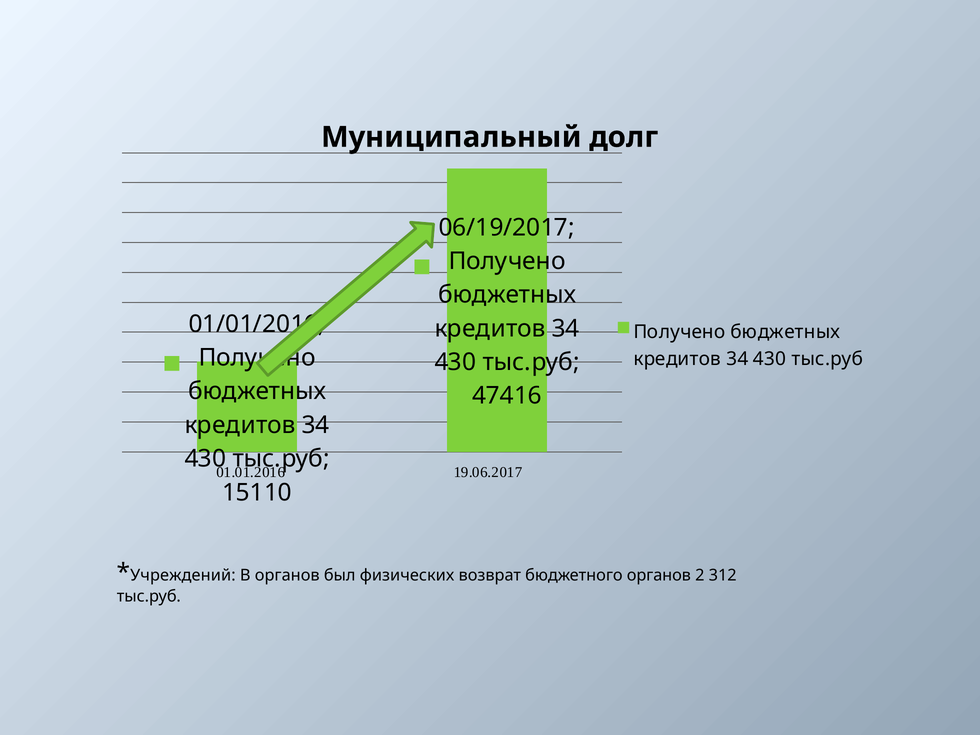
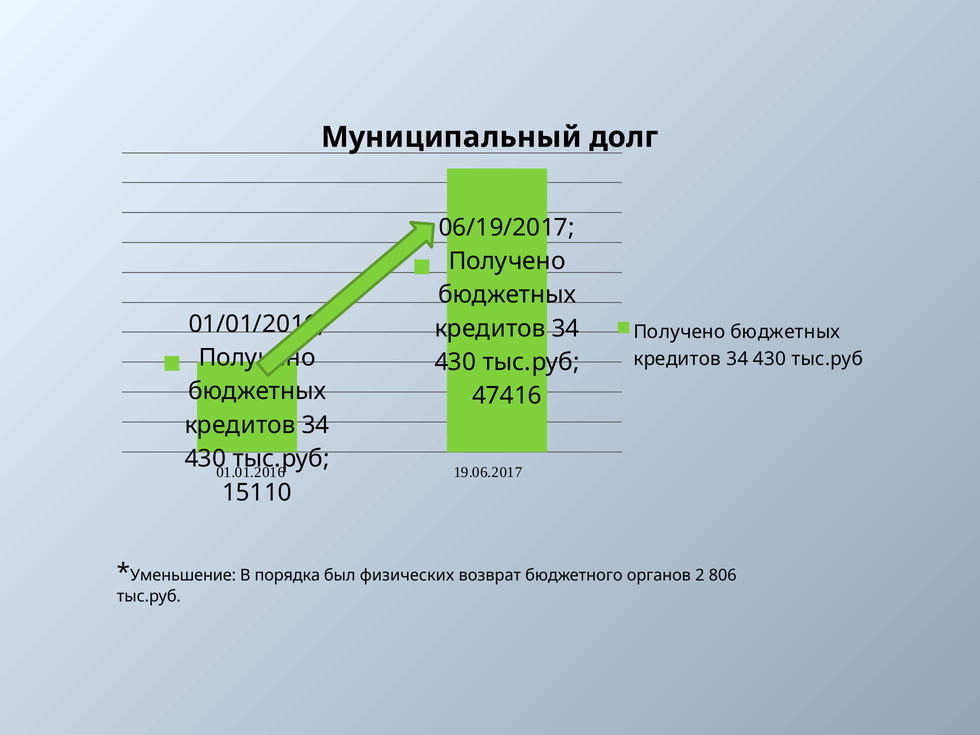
Учреждений: Учреждений -> Уменьшение (183, 575)
В органов: органов -> порядка (287, 575)
312: 312 -> 806 (723, 575)
